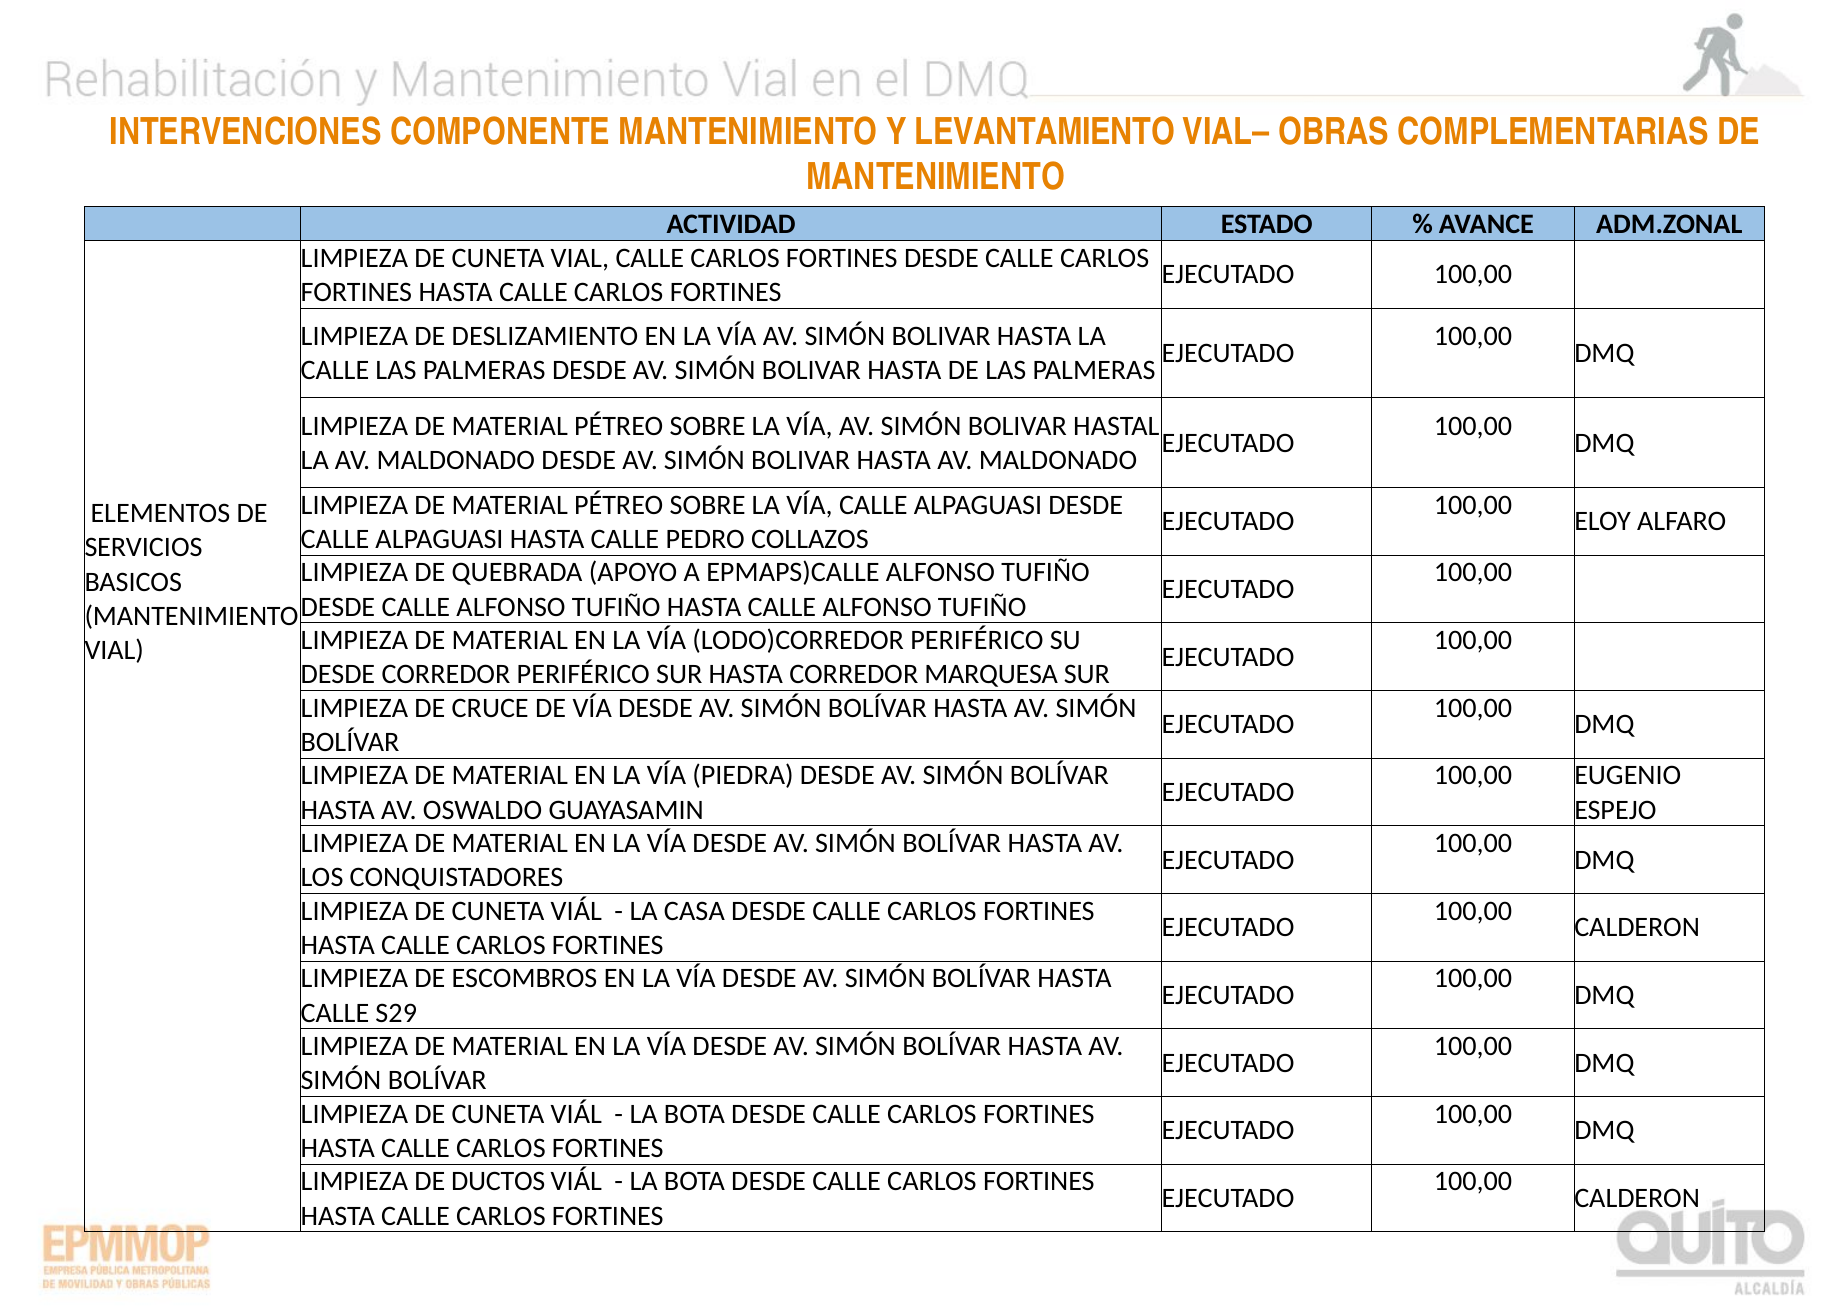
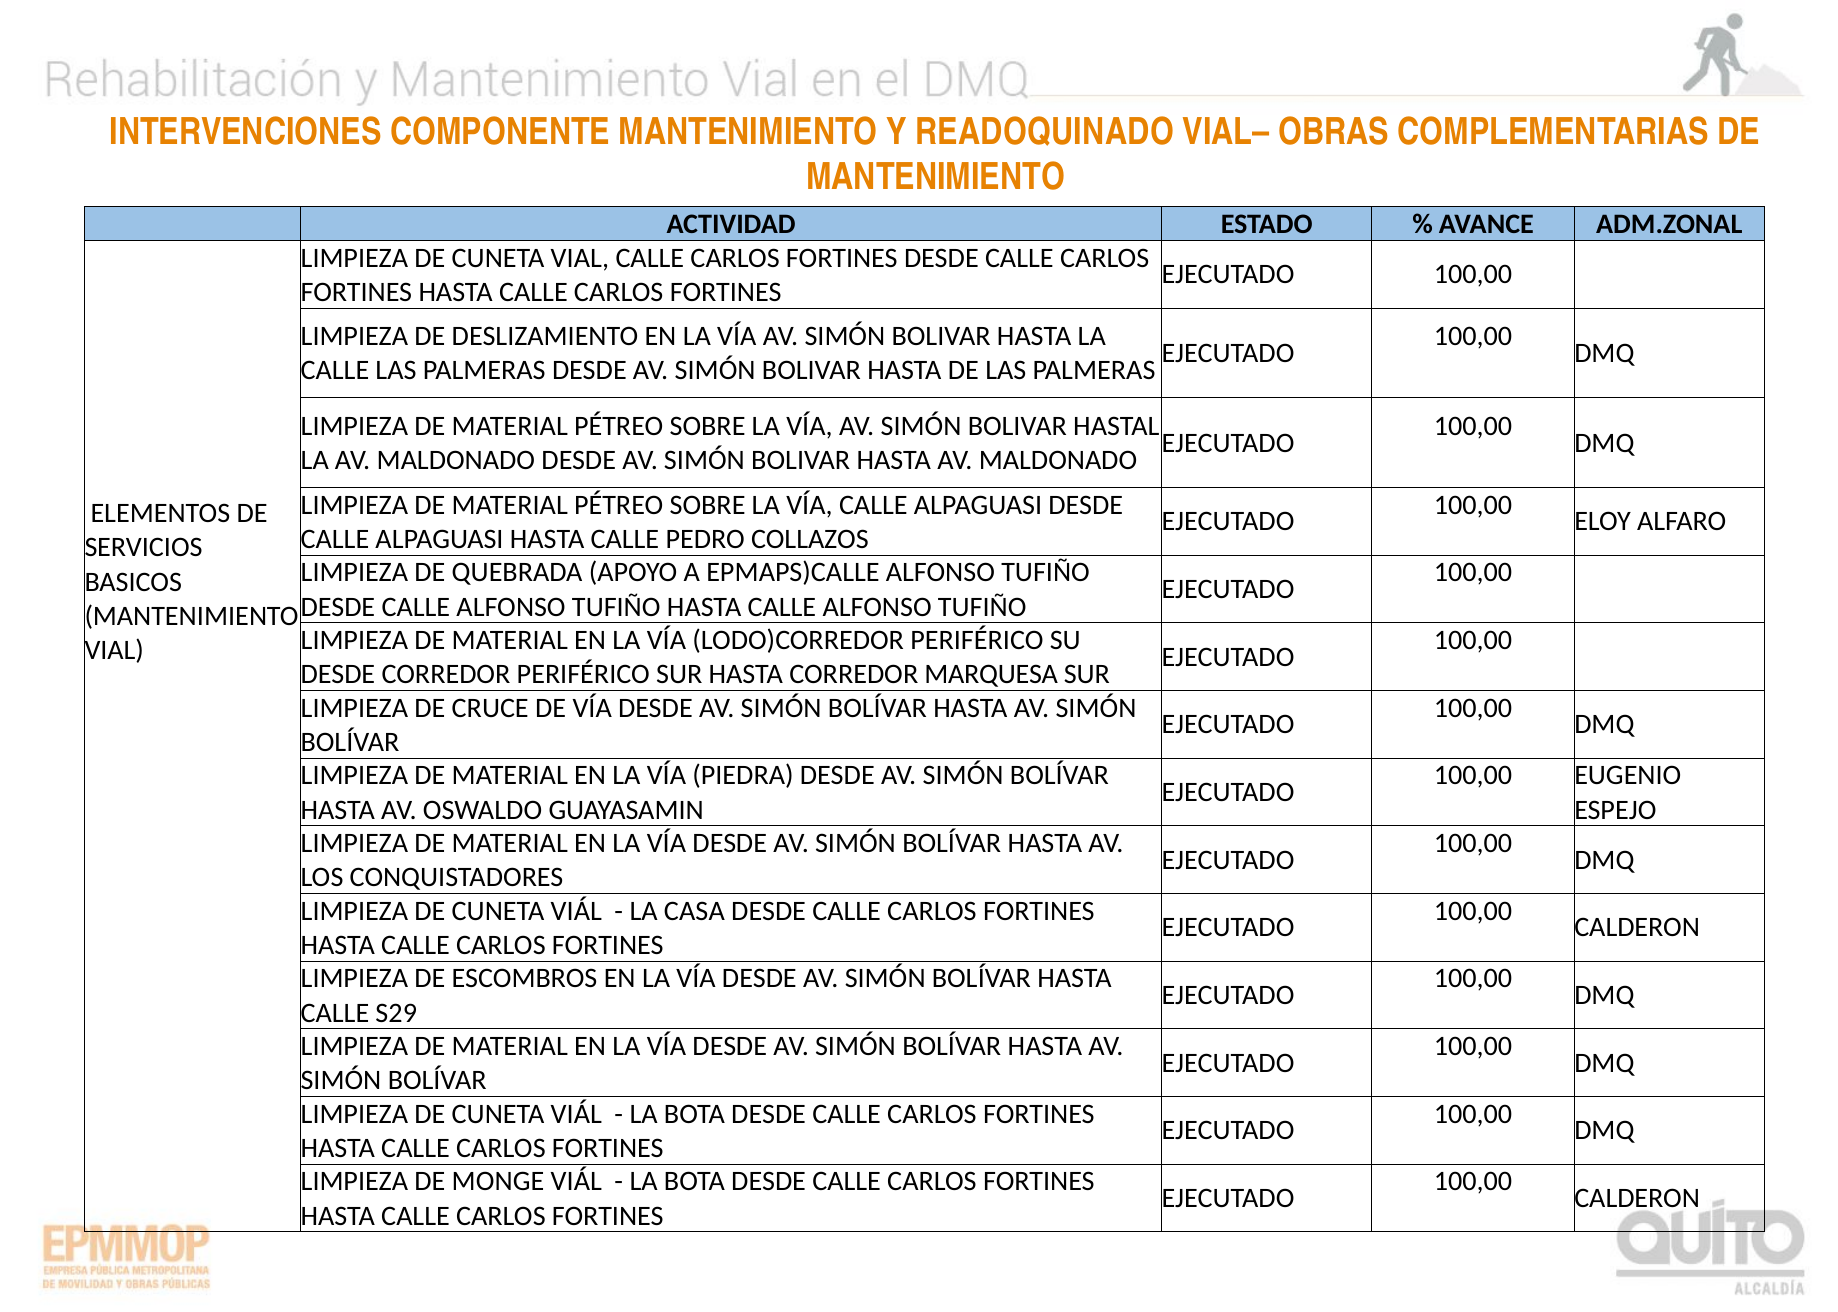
LEVANTAMIENTO: LEVANTAMIENTO -> READOQUINADO (1045, 132)
DUCTOS: DUCTOS -> MONGE (498, 1182)
